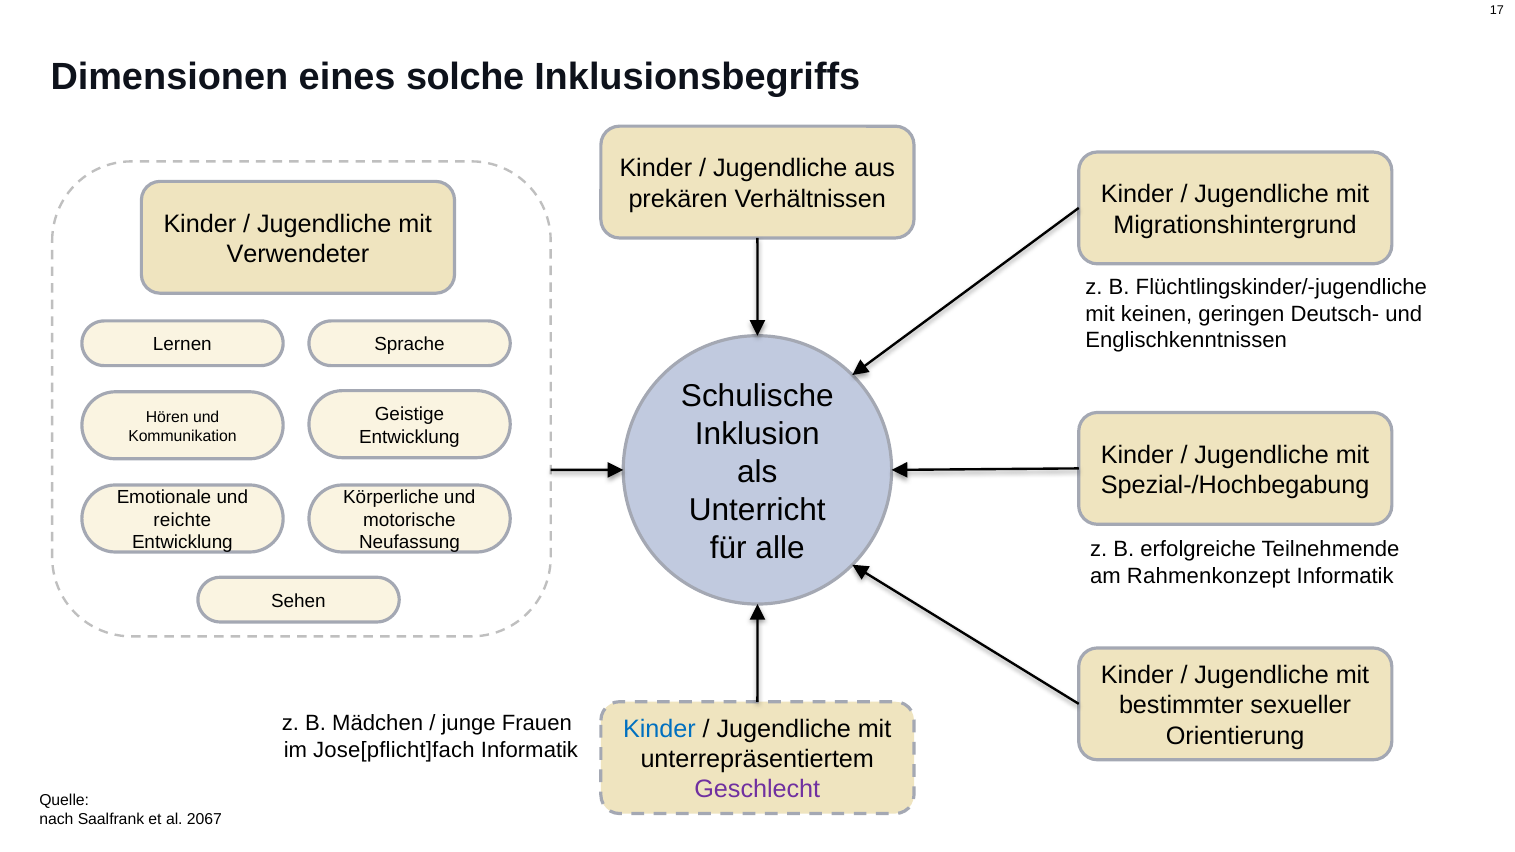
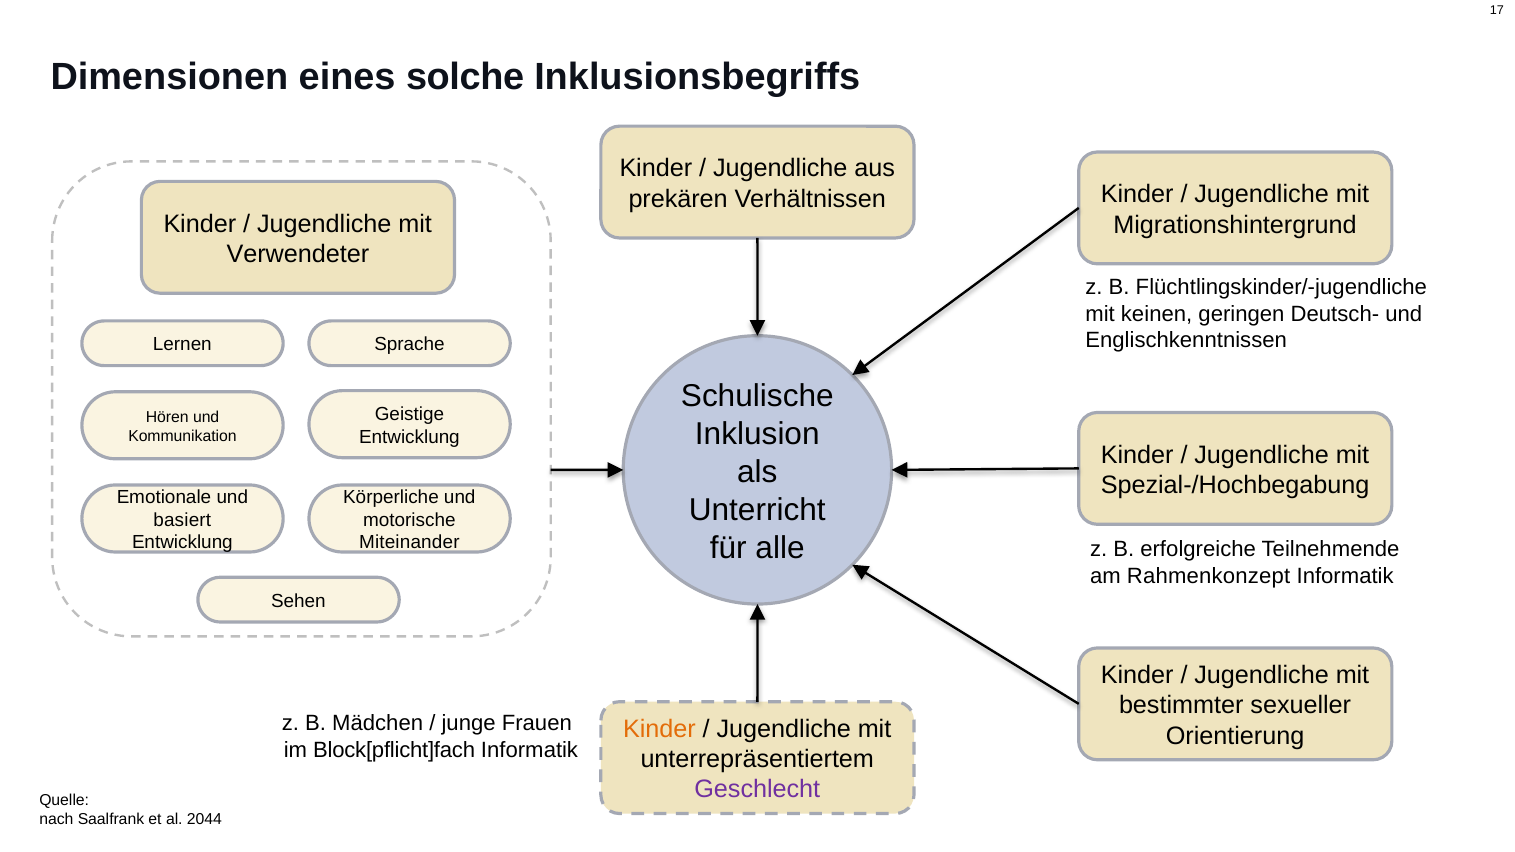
reichte: reichte -> basiert (182, 520)
Neufassung: Neufassung -> Miteinander (409, 543)
Kinder colour: blue -> orange (659, 729)
Jose[pflicht]fach: Jose[pflicht]fach -> Block[pflicht]fach (394, 750)
2067: 2067 -> 2044 (204, 819)
